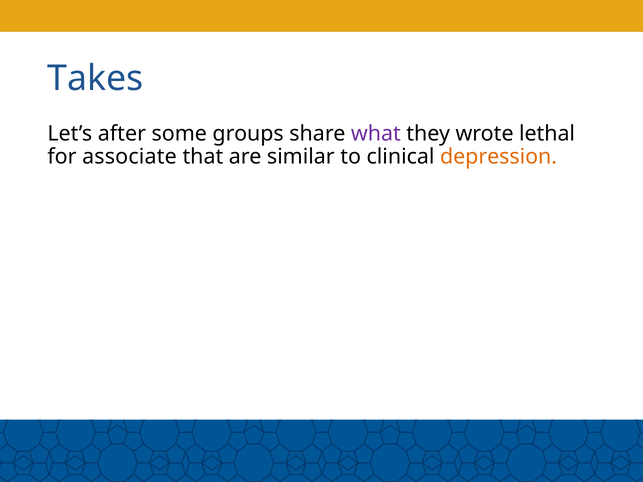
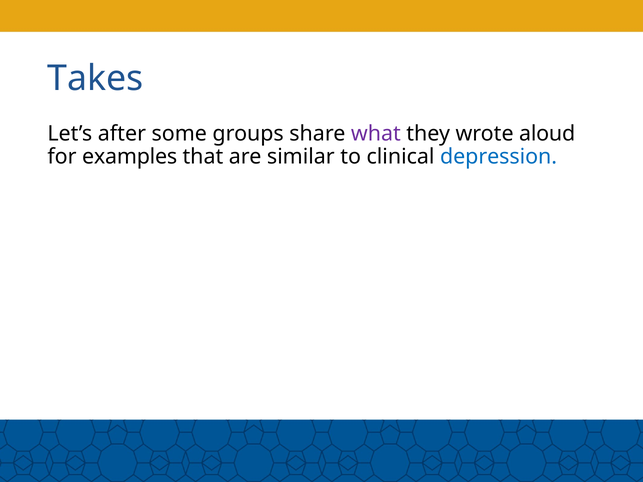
lethal: lethal -> aloud (547, 134)
associate: associate -> examples (130, 157)
depression colour: orange -> blue (499, 157)
